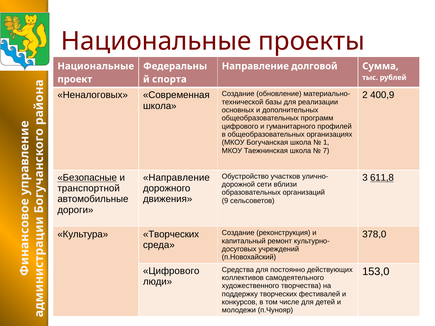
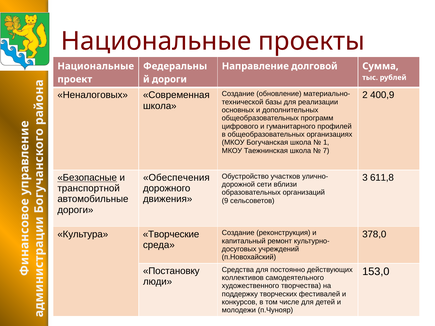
спорта: спорта -> дороги (169, 79)
Направление: Направление -> Обеспечения (176, 178)
611,8 underline: present -> none (382, 178)
Культура Творческих: Творческих -> Творческие (171, 234)
Цифрового: Цифрового -> Постановку (171, 271)
